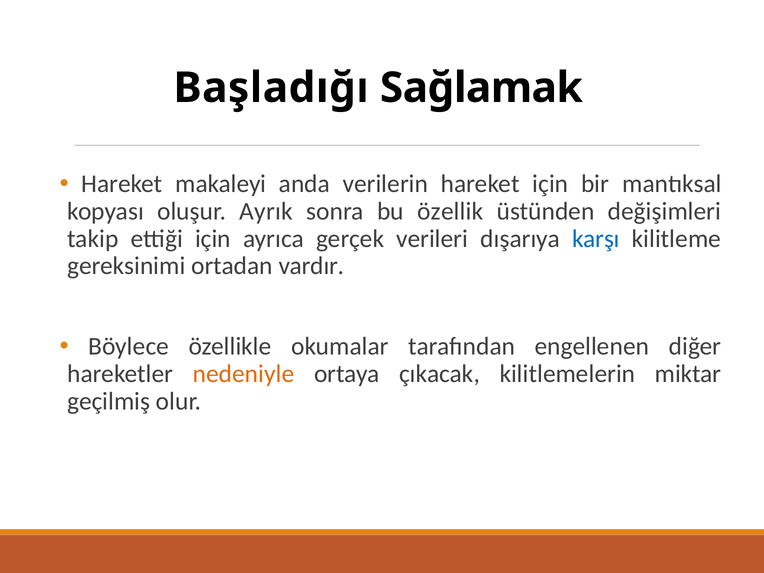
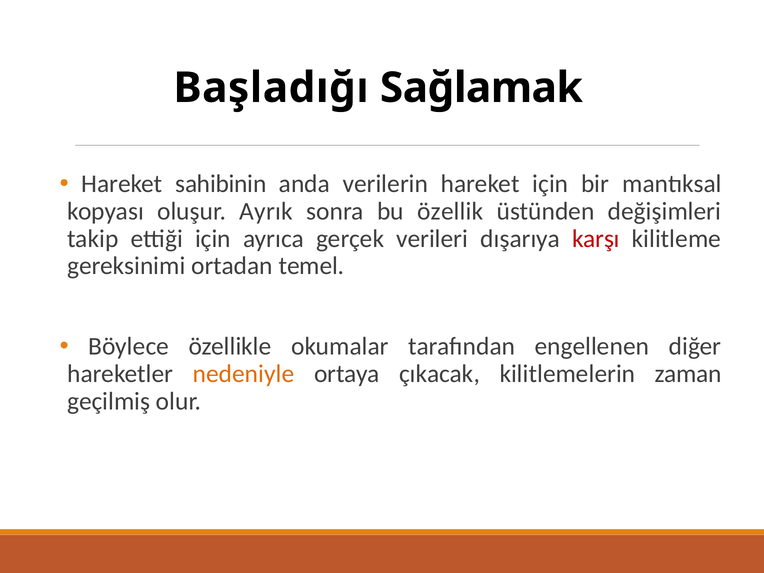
makaleyi: makaleyi -> sahibinin (221, 184)
karşı colour: blue -> red (596, 239)
vardır: vardır -> temel (311, 266)
miktar: miktar -> zaman (688, 374)
